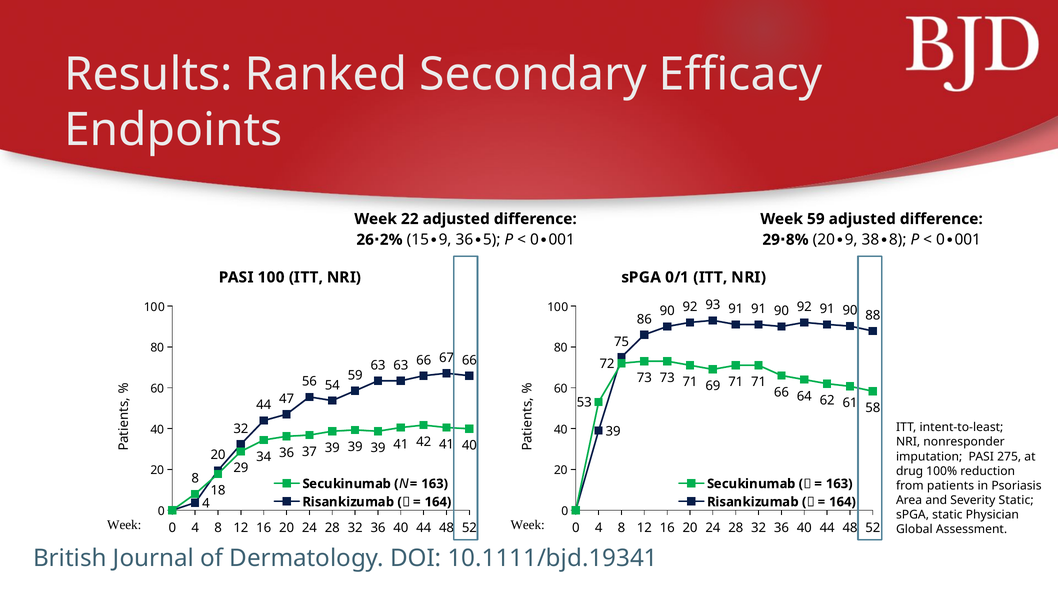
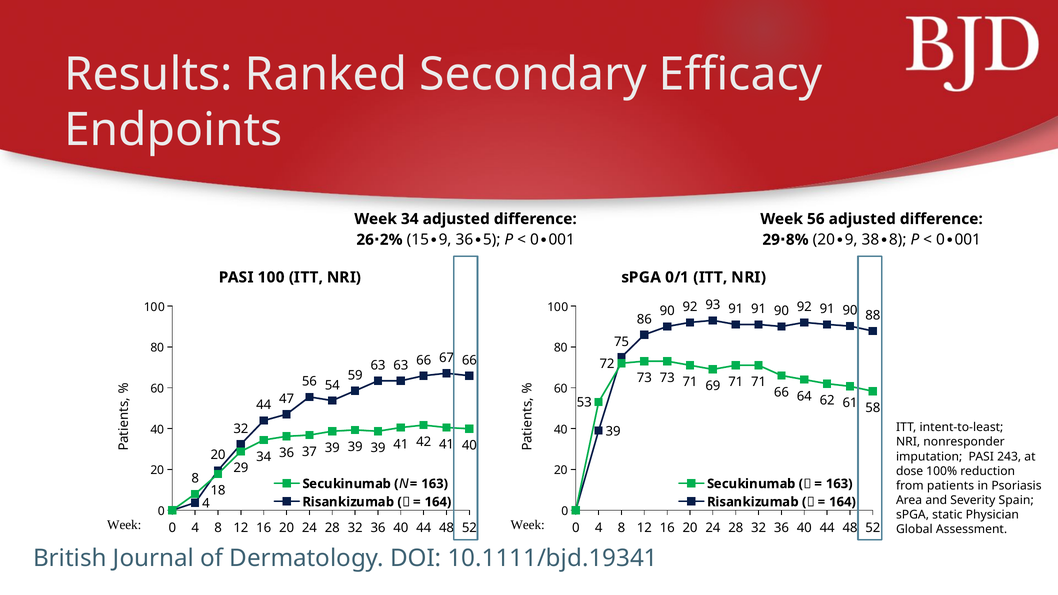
Week 22: 22 -> 34 (410, 219)
Week 59: 59 -> 56 (816, 219)
275: 275 -> 243 (1009, 457)
drug: drug -> dose (910, 471)
Severity Static: Static -> Spain (1016, 500)
